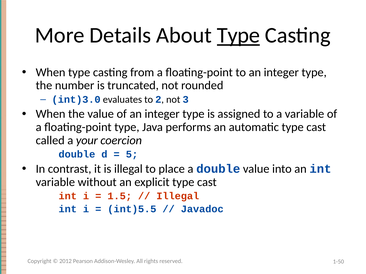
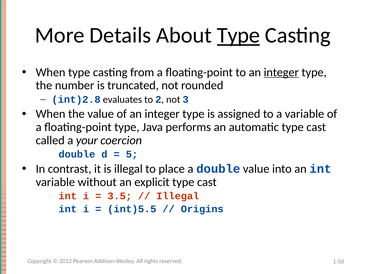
integer underline: none -> present (281, 72)
int)3.0: int)3.0 -> int)2.8 (76, 100)
1.5: 1.5 -> 3.5 (120, 196)
Javadoc: Javadoc -> Origins (202, 209)
